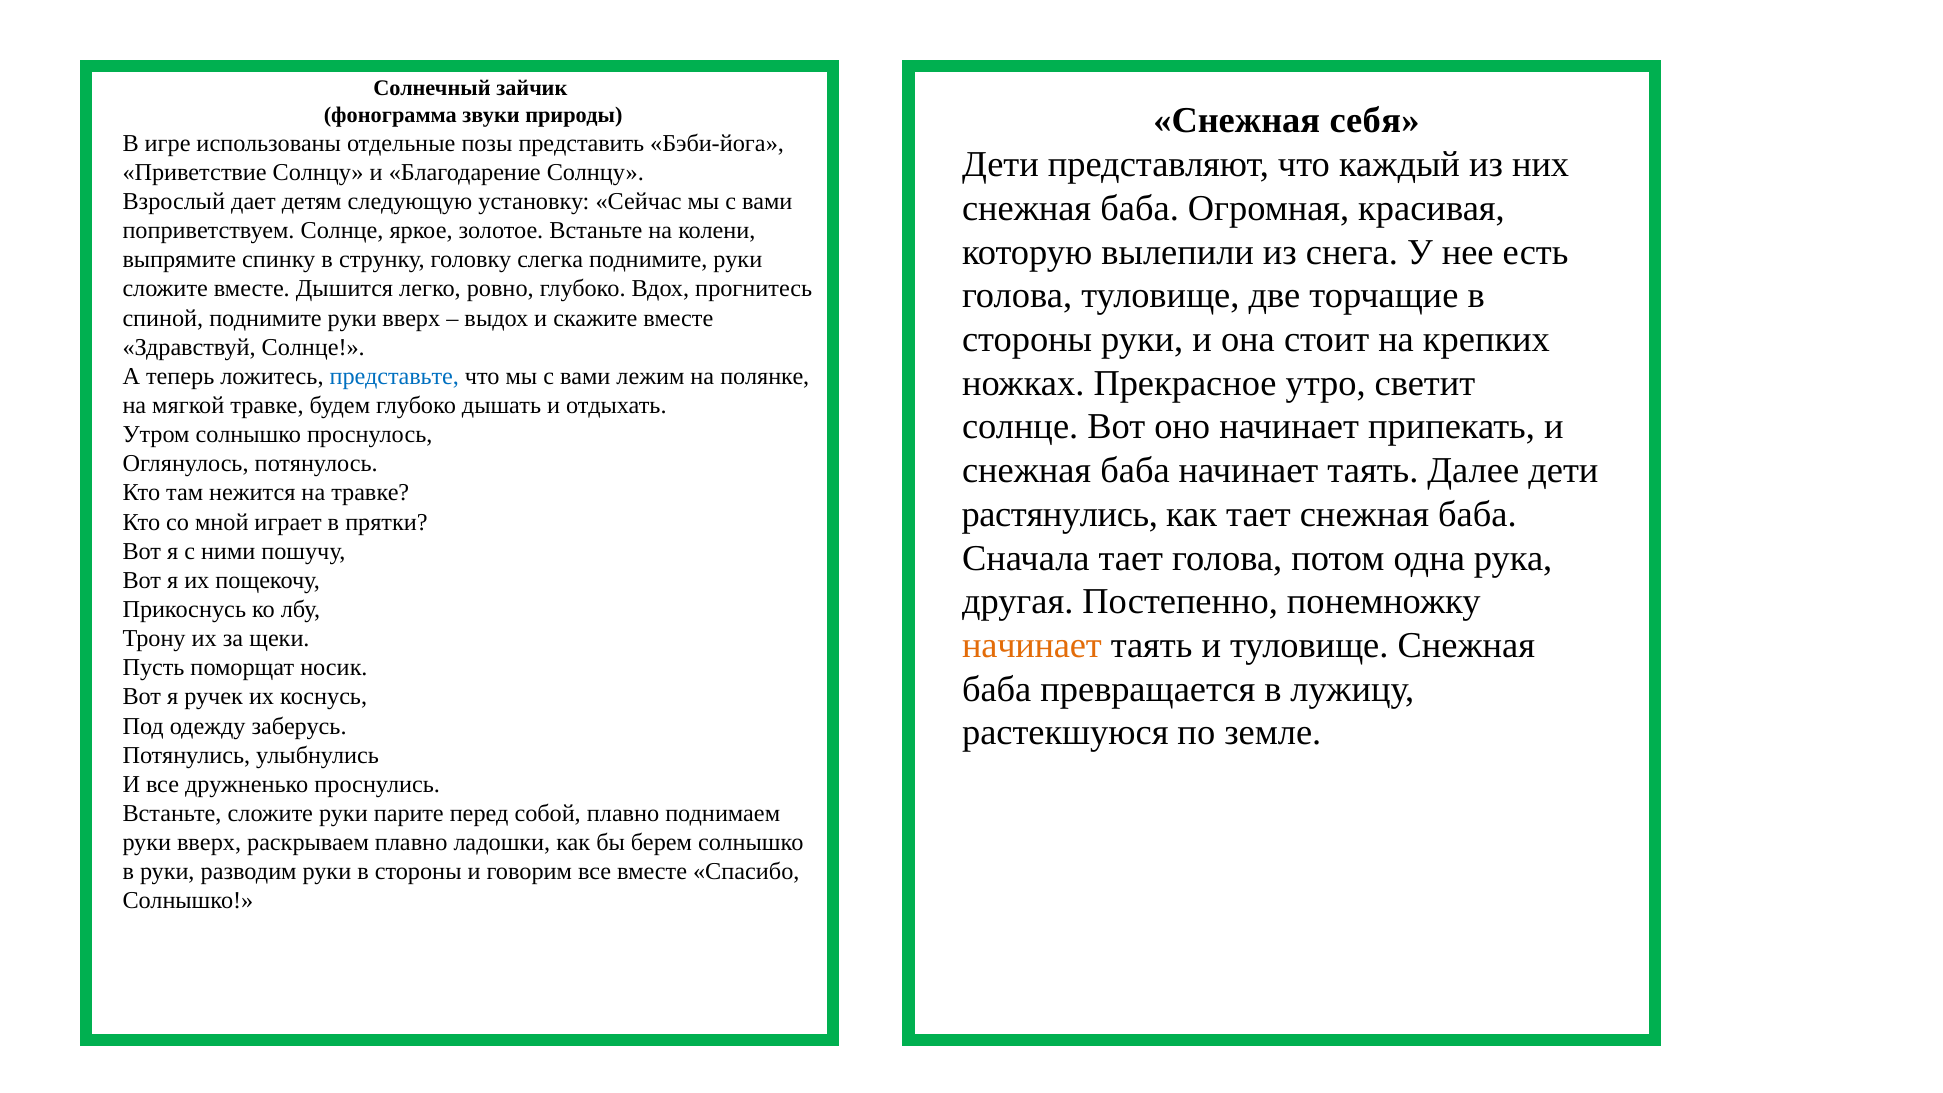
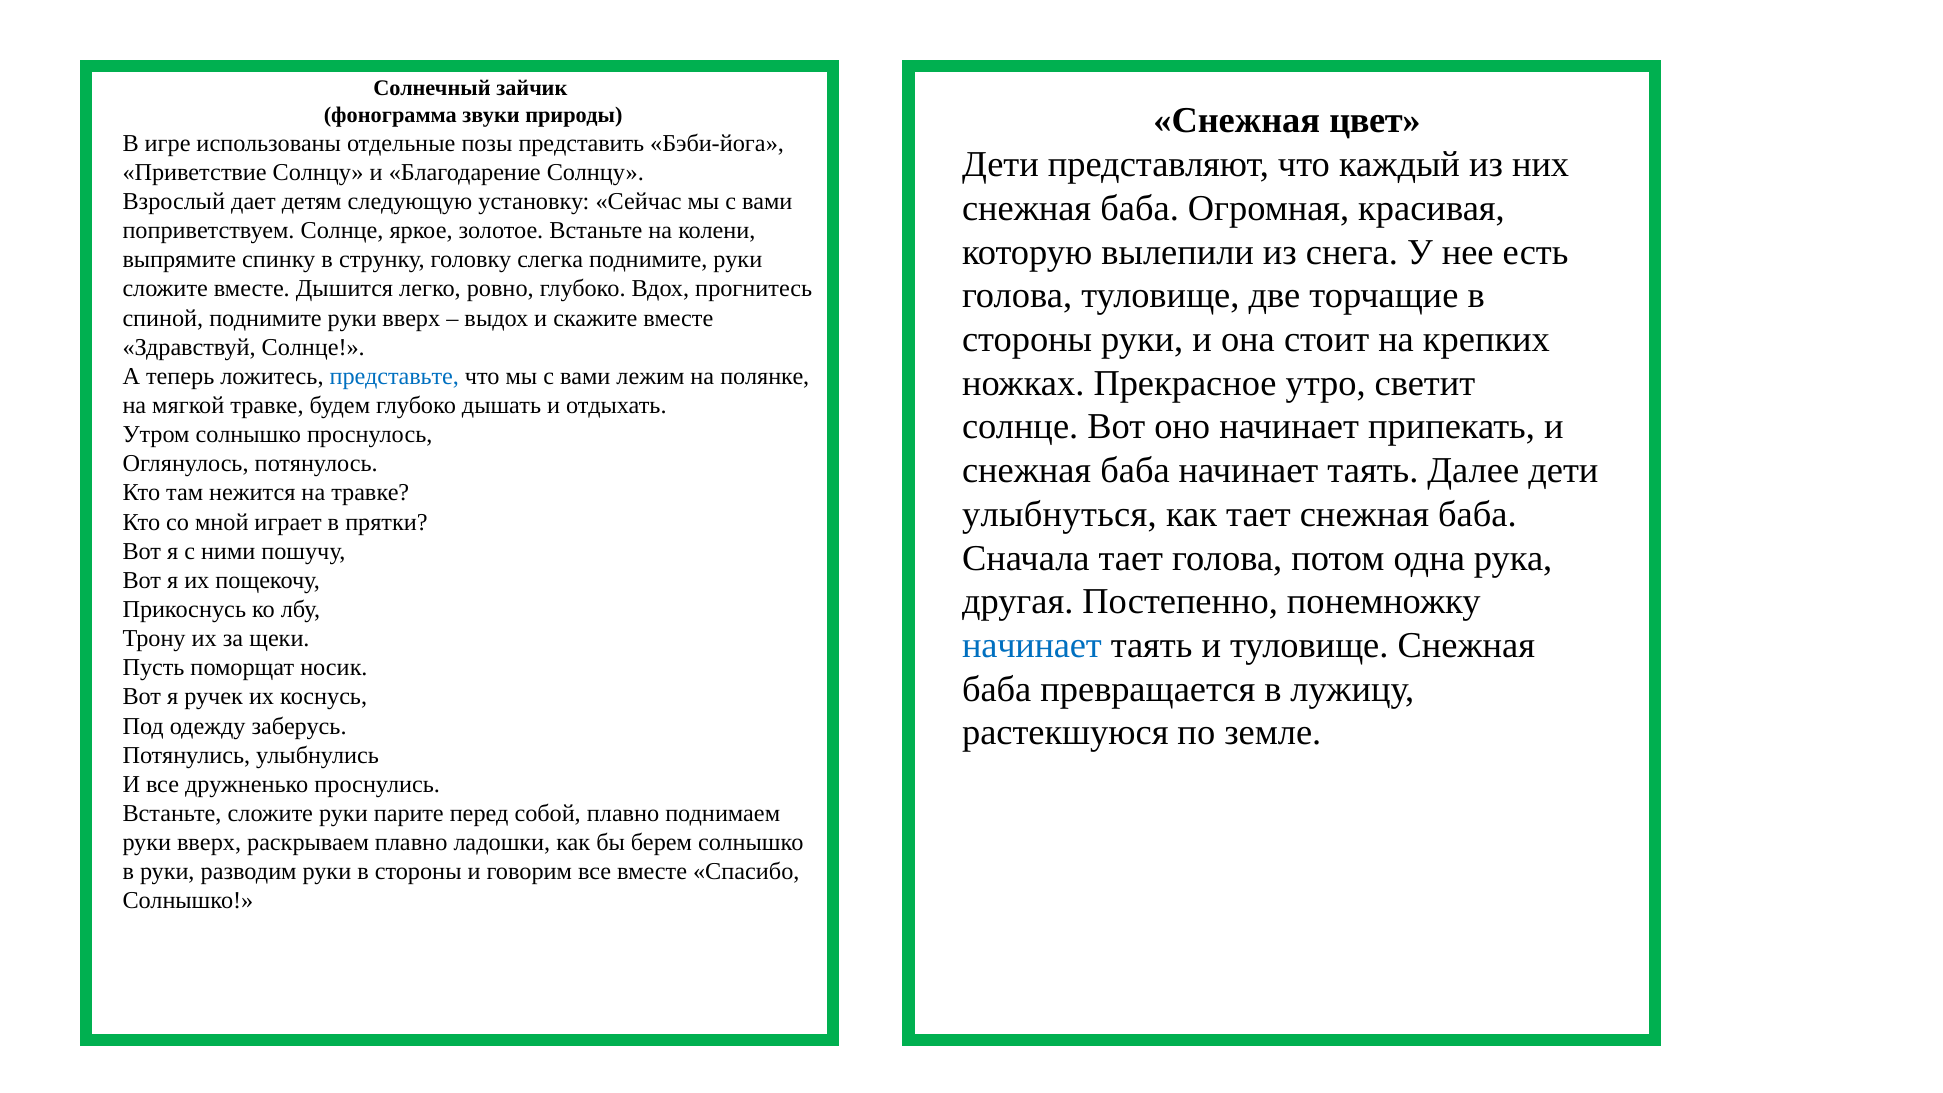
себя: себя -> цвет (1375, 121)
растянулись: растянулись -> улыбнуться (1059, 514)
начинает colour: orange -> blue (1032, 645)
